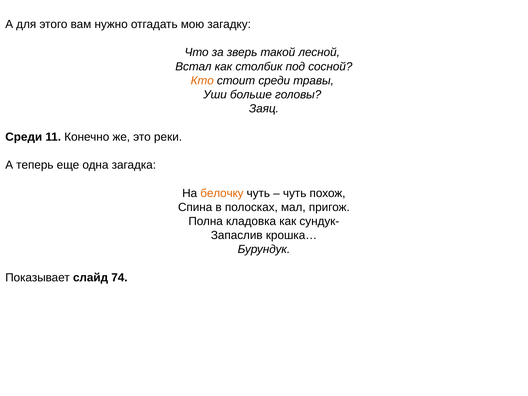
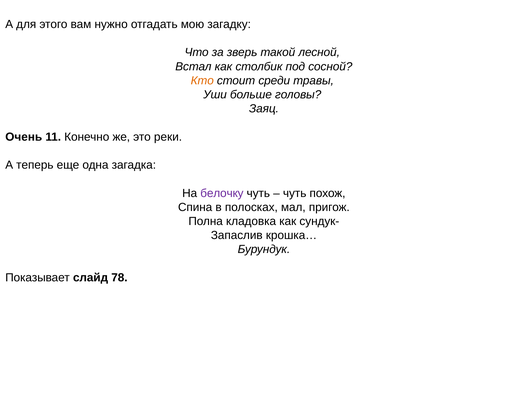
Среди: Среди -> Очень (24, 137)
белочку colour: orange -> purple (222, 193)
74: 74 -> 78 (119, 278)
